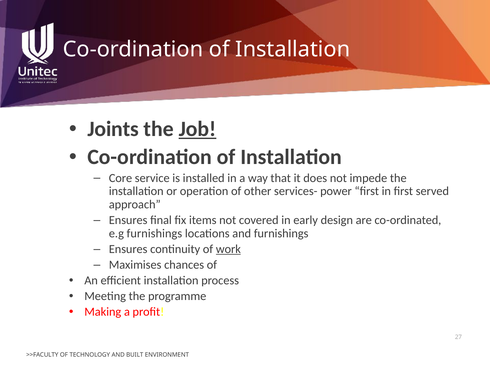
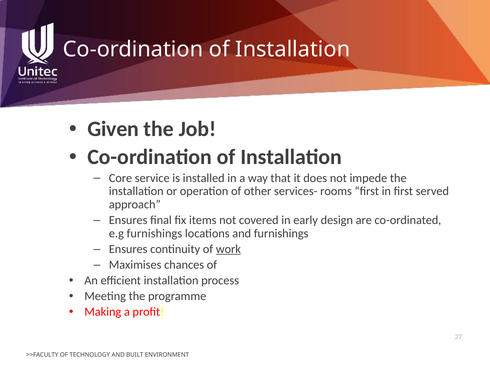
Joints: Joints -> Given (113, 129)
Job underline: present -> none (198, 129)
power: power -> rooms (336, 191)
